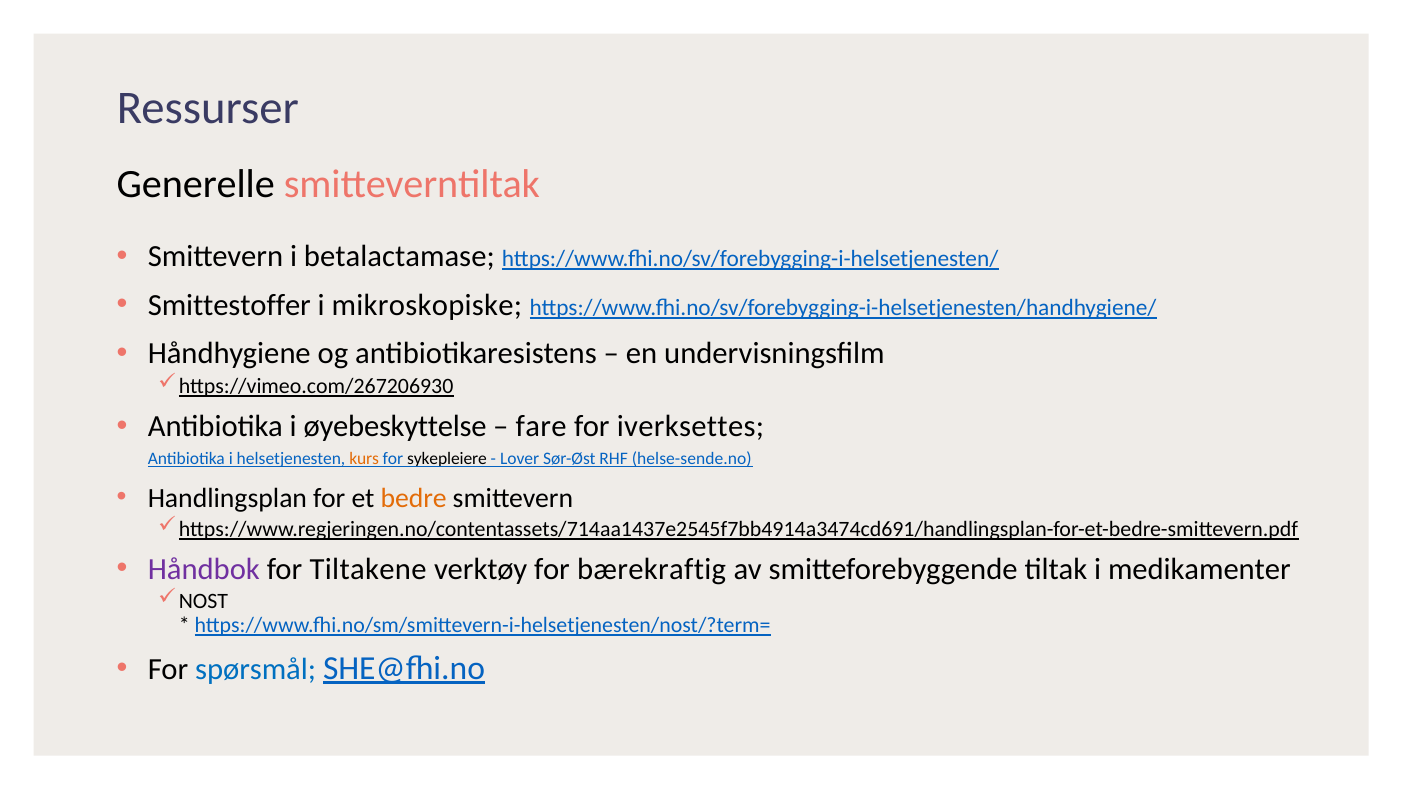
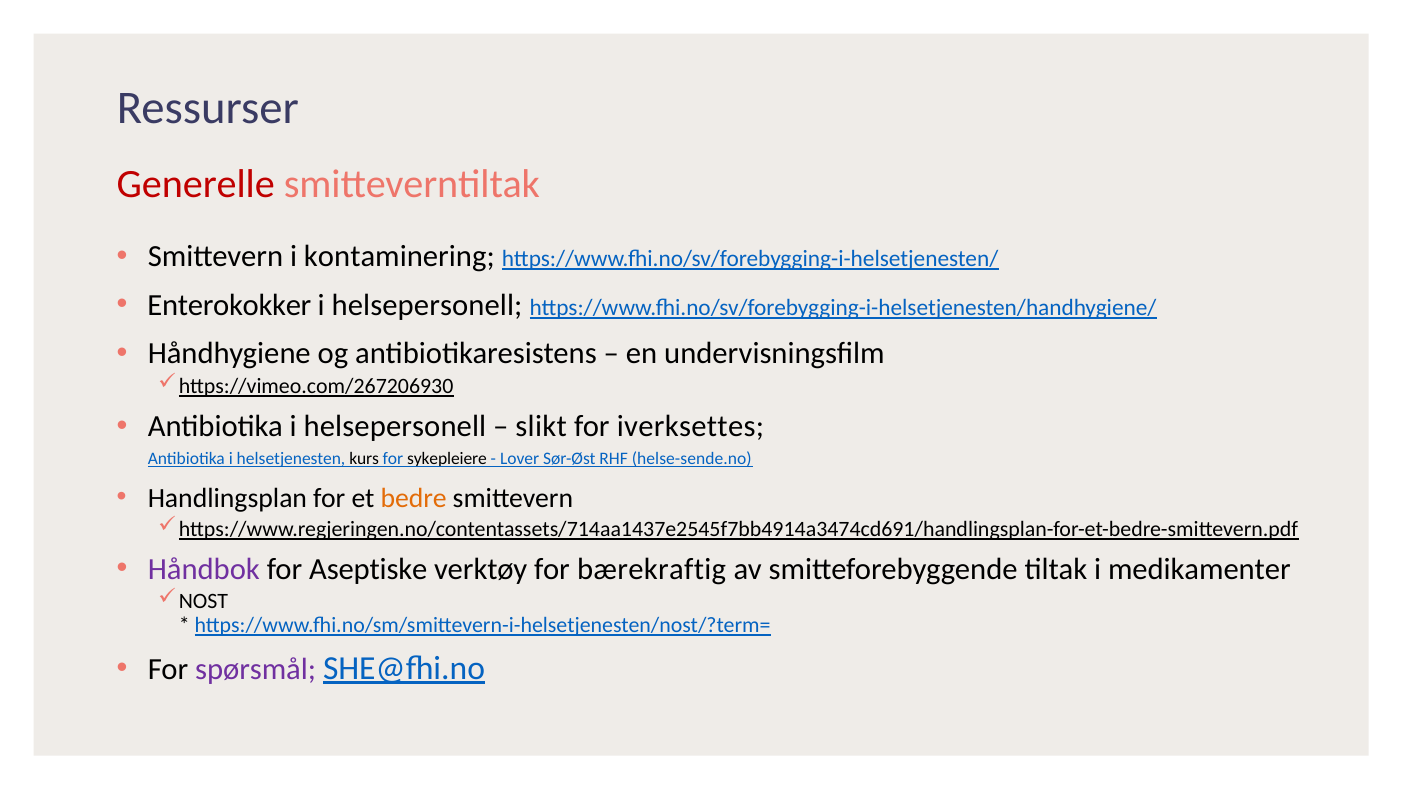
Generelle colour: black -> red (196, 184)
betalactamase: betalactamase -> kontaminering (399, 257)
Smittestoffer: Smittestoffer -> Enterokokker (229, 305)
mikroskopiske: mikroskopiske -> helsepersonell (427, 305)
Antibiotika i øyebeskyttelse: øyebeskyttelse -> helsepersonell (395, 426)
fare: fare -> slikt (541, 426)
kurs colour: orange -> black (364, 459)
Tiltakene: Tiltakene -> Aseptiske (368, 569)
spørsmål colour: blue -> purple (256, 669)
